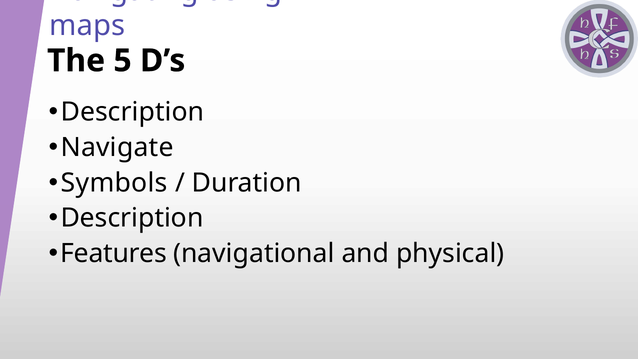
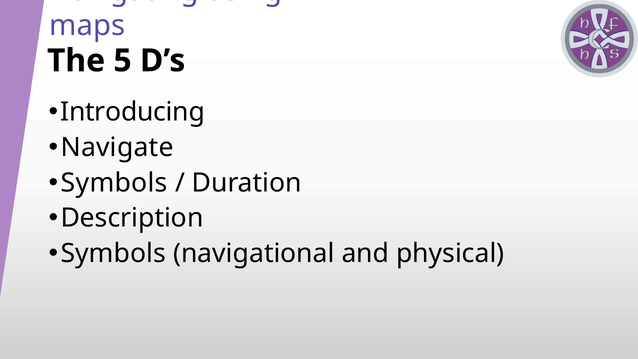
Description: Description -> Introducing (133, 112)
Features: Features -> Symbols (113, 253)
